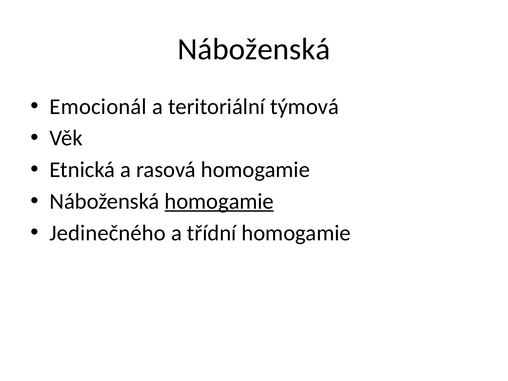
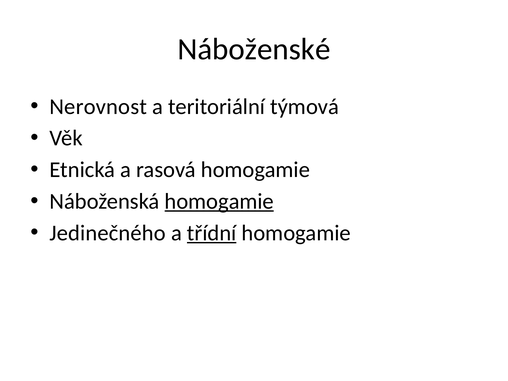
Náboženská: Náboženská -> Náboženské (254, 49)
Emocionál: Emocionál -> Nerovnost (98, 107)
třídní underline: none -> present (212, 233)
